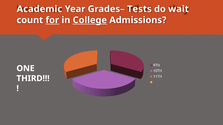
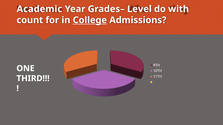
Tests: Tests -> Level (139, 9)
wait: wait -> with (179, 9)
for underline: present -> none (52, 20)
